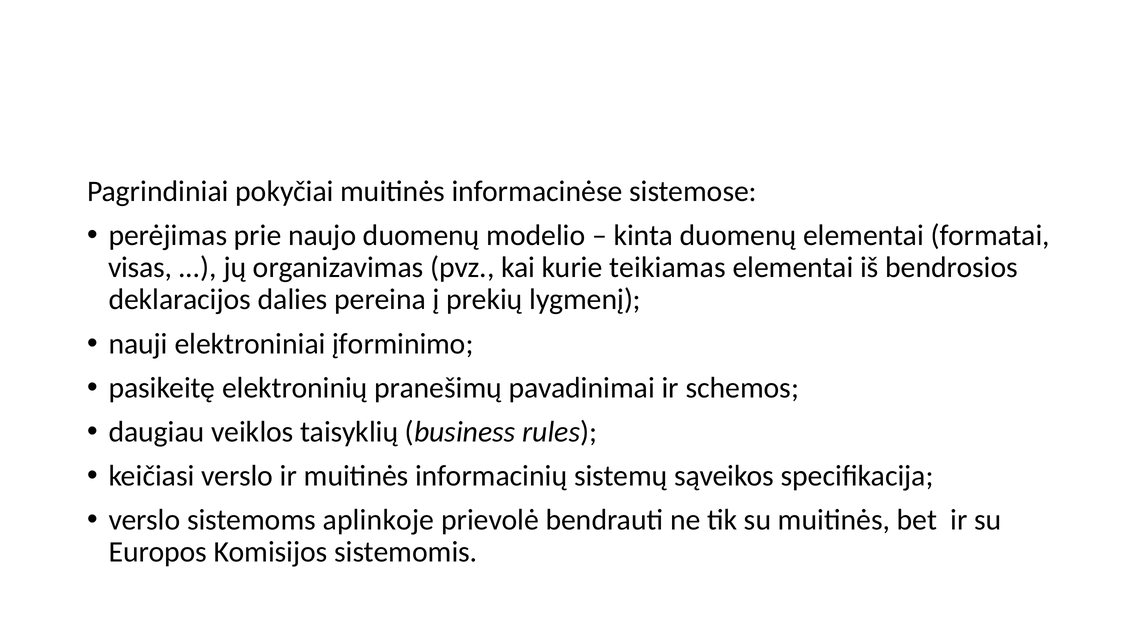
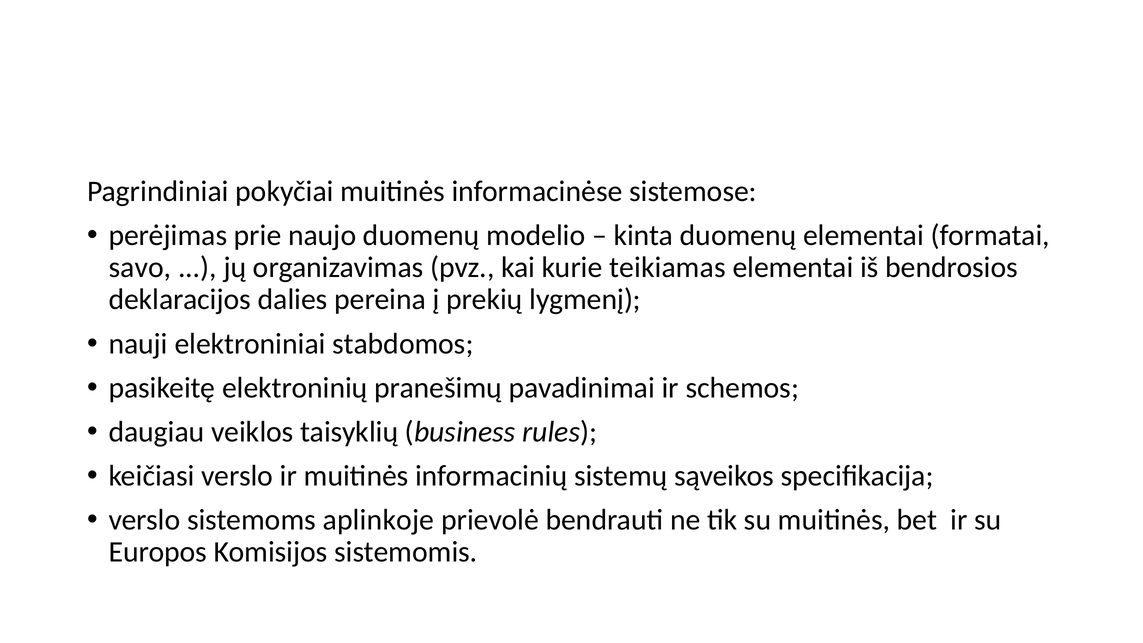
visas: visas -> savo (140, 267)
įforminimo: įforminimo -> stabdomos (403, 344)
